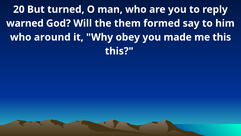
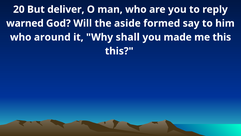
turned: turned -> deliver (66, 9)
them: them -> aside (127, 23)
obey: obey -> shall (128, 37)
